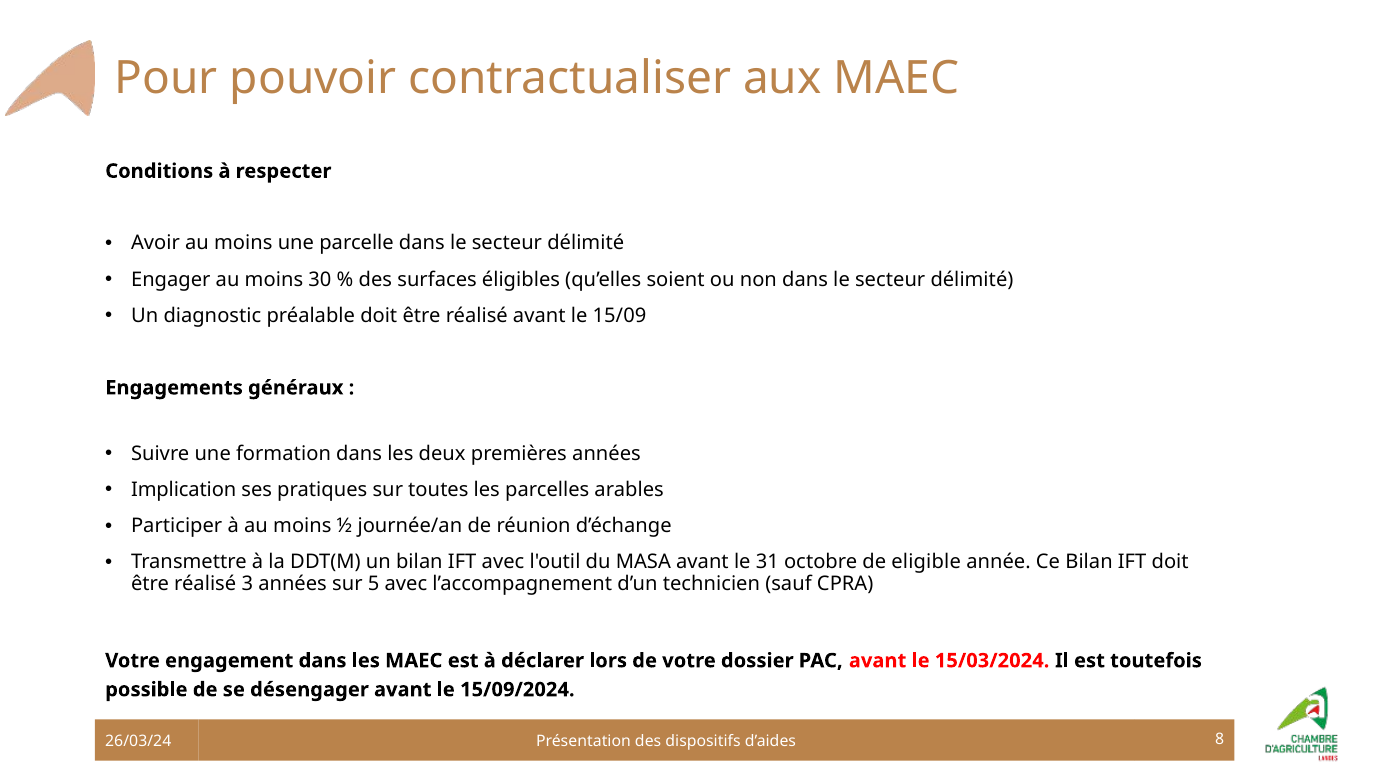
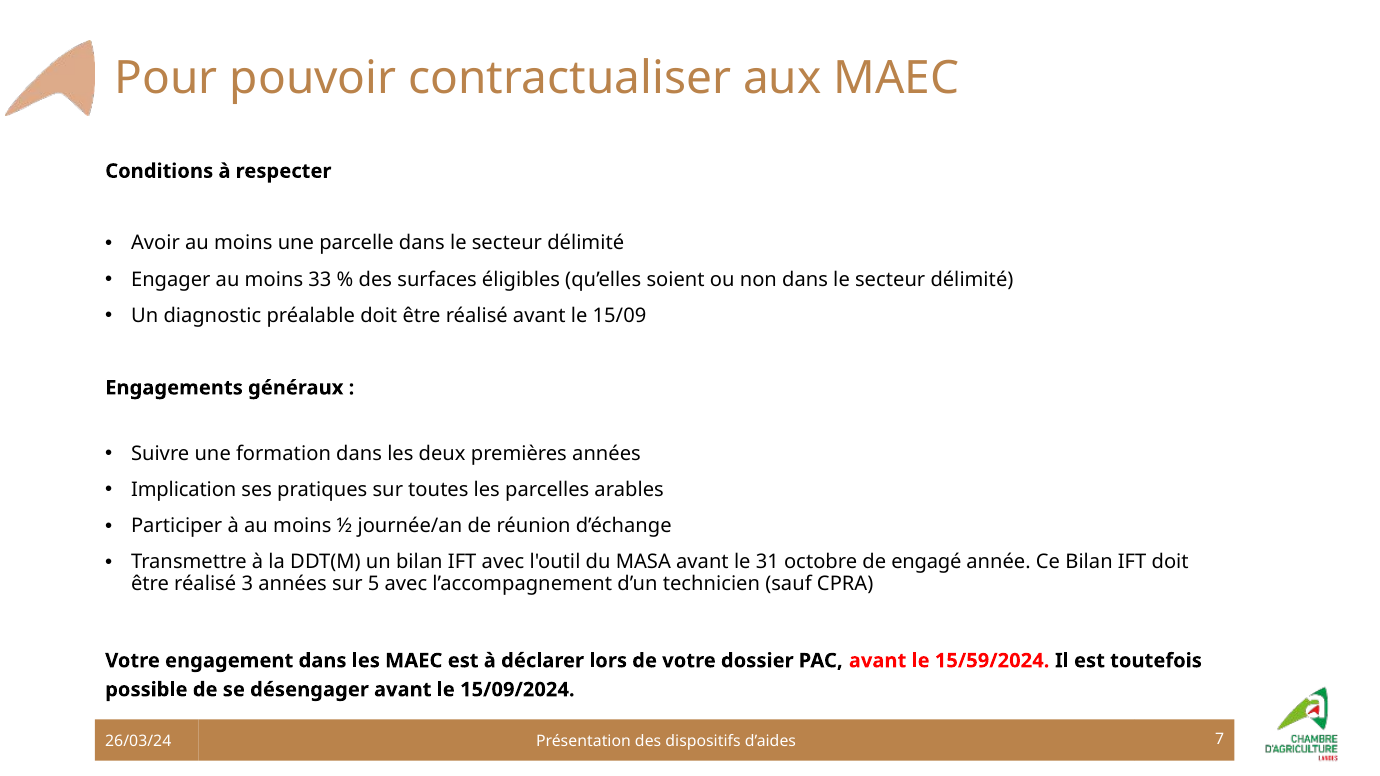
30: 30 -> 33 (320, 280)
eligible: eligible -> engagé (926, 562)
15/03/2024: 15/03/2024 -> 15/59/2024 (992, 661)
8: 8 -> 7 (1220, 740)
